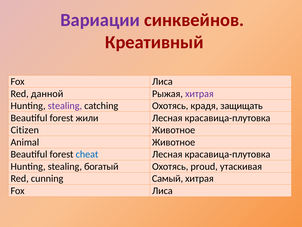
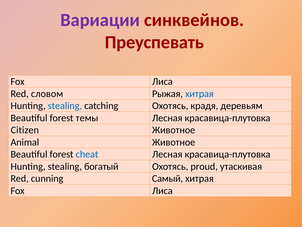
Креативный: Креативный -> Преуспевать (154, 42)
данной: данной -> словом (47, 94)
хитрая colour: purple -> blue (199, 94)
stealing colour: purple -> blue (65, 106)
защищать: защищать -> деревьям (241, 106)
жили: жили -> темы (87, 118)
